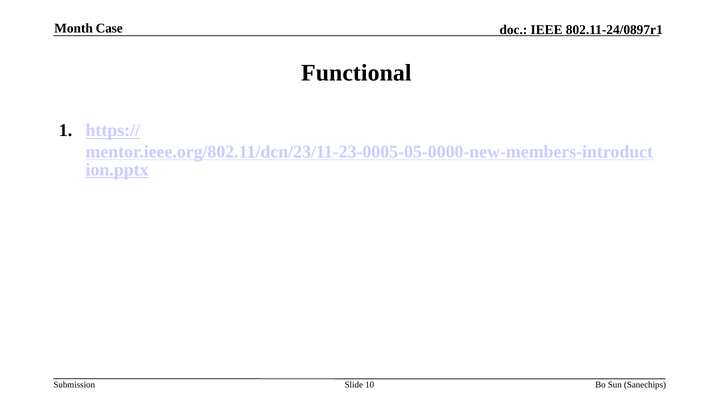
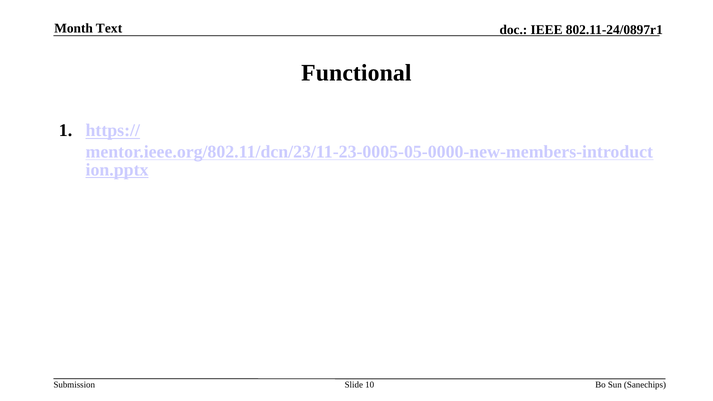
Case: Case -> Text (109, 28)
